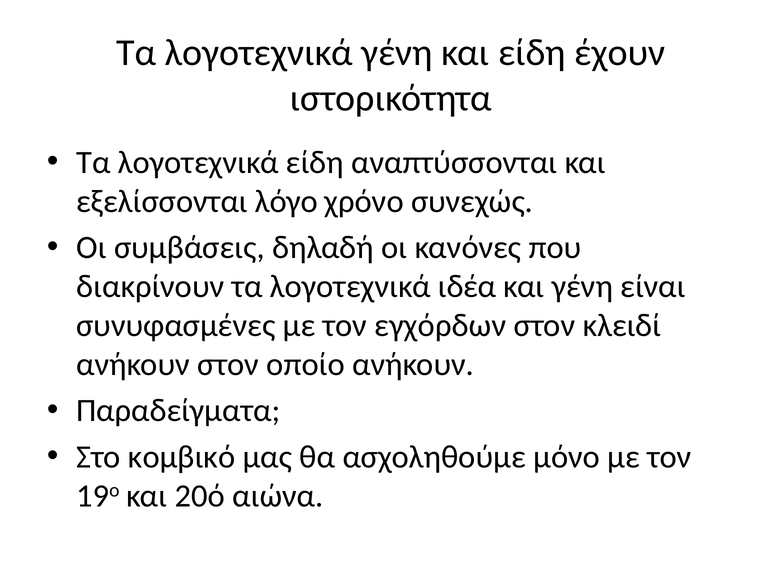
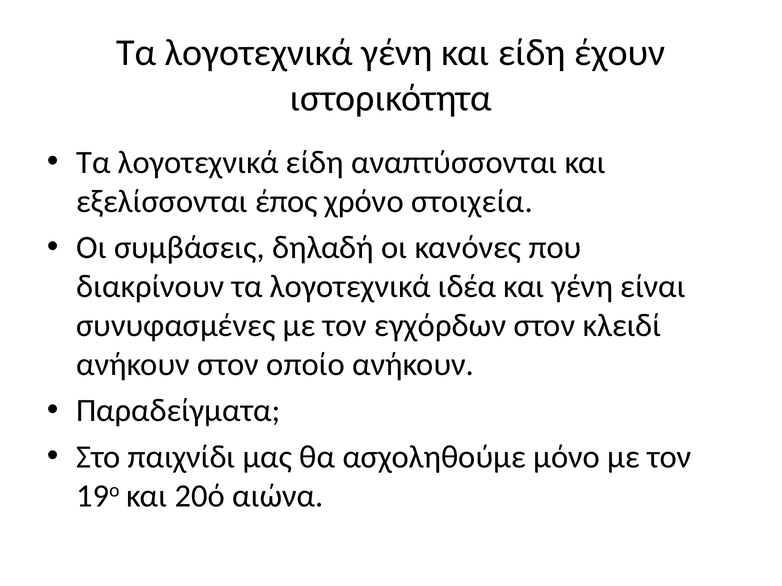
λόγο: λόγο -> έπος (286, 202)
συνεχώς: συνεχώς -> στοιχεία (472, 202)
κομβικό: κομβικό -> παιχνίδι (182, 457)
